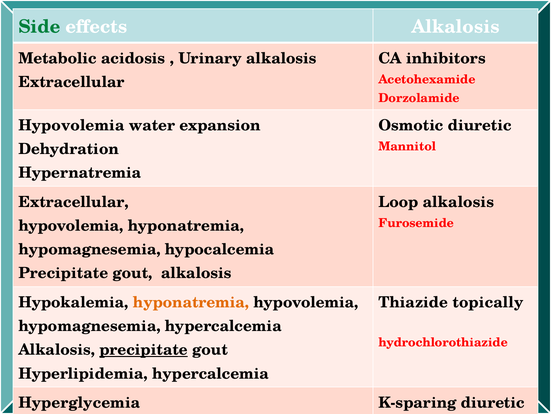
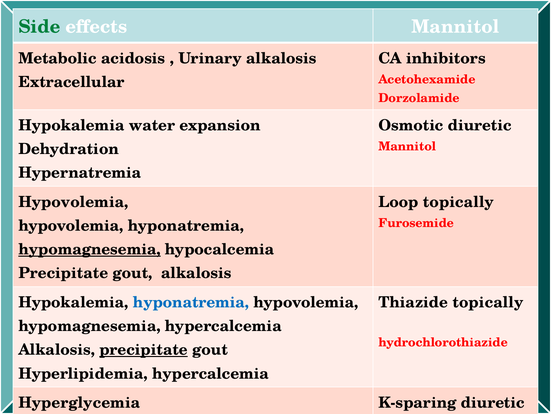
effects Alkalosis: Alkalosis -> Mannitol (455, 27)
Hypovolemia: Hypovolemia -> Hypokalemia (71, 125)
Extracellular: Extracellular -> Hypovolemia (73, 202)
Loop alkalosis: alkalosis -> topically (458, 202)
hypomagnesemia underline: none -> present (90, 249)
hyponatremia colour: orange -> blue (191, 302)
